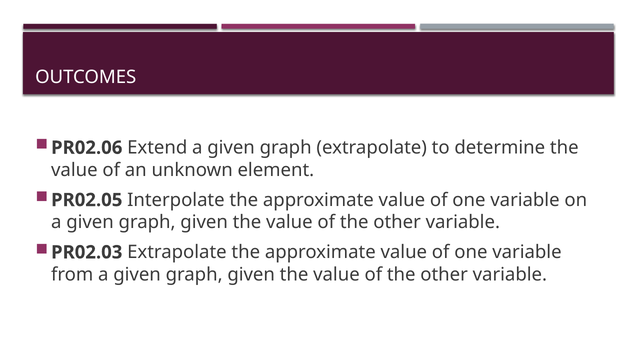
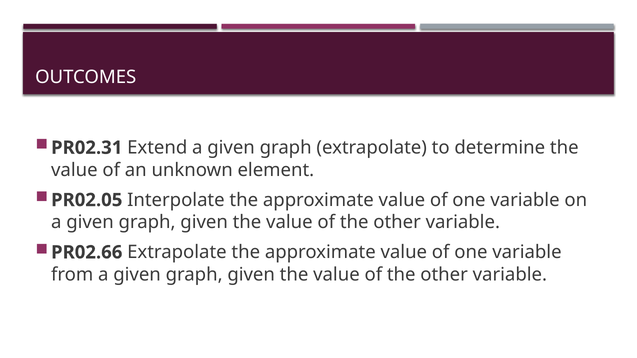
PR02.06: PR02.06 -> PR02.31 (87, 148)
PR02.03: PR02.03 -> PR02.66 (87, 253)
